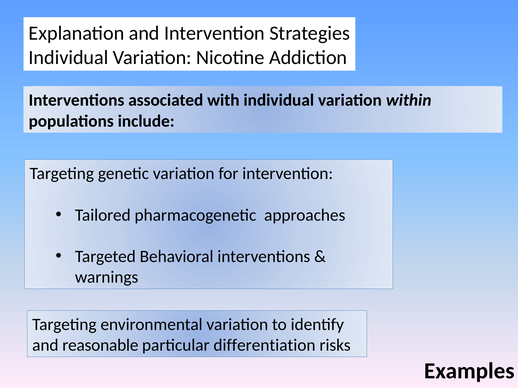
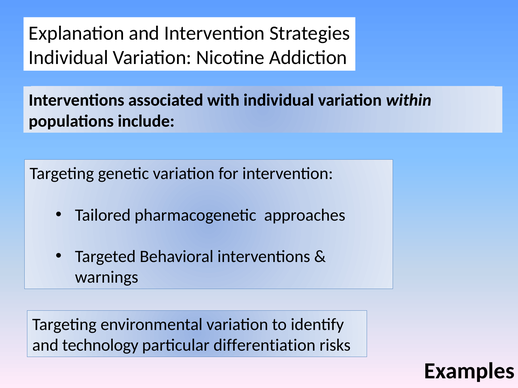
reasonable: reasonable -> technology (100, 346)
